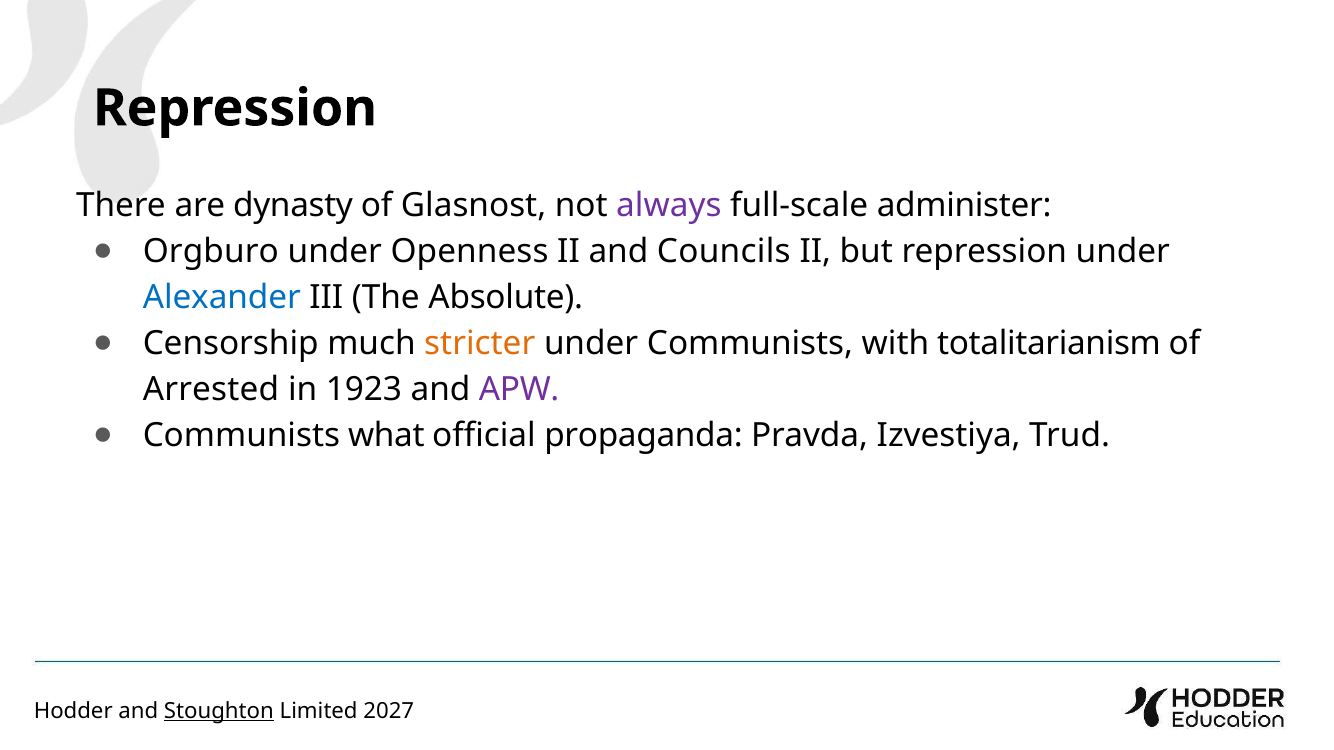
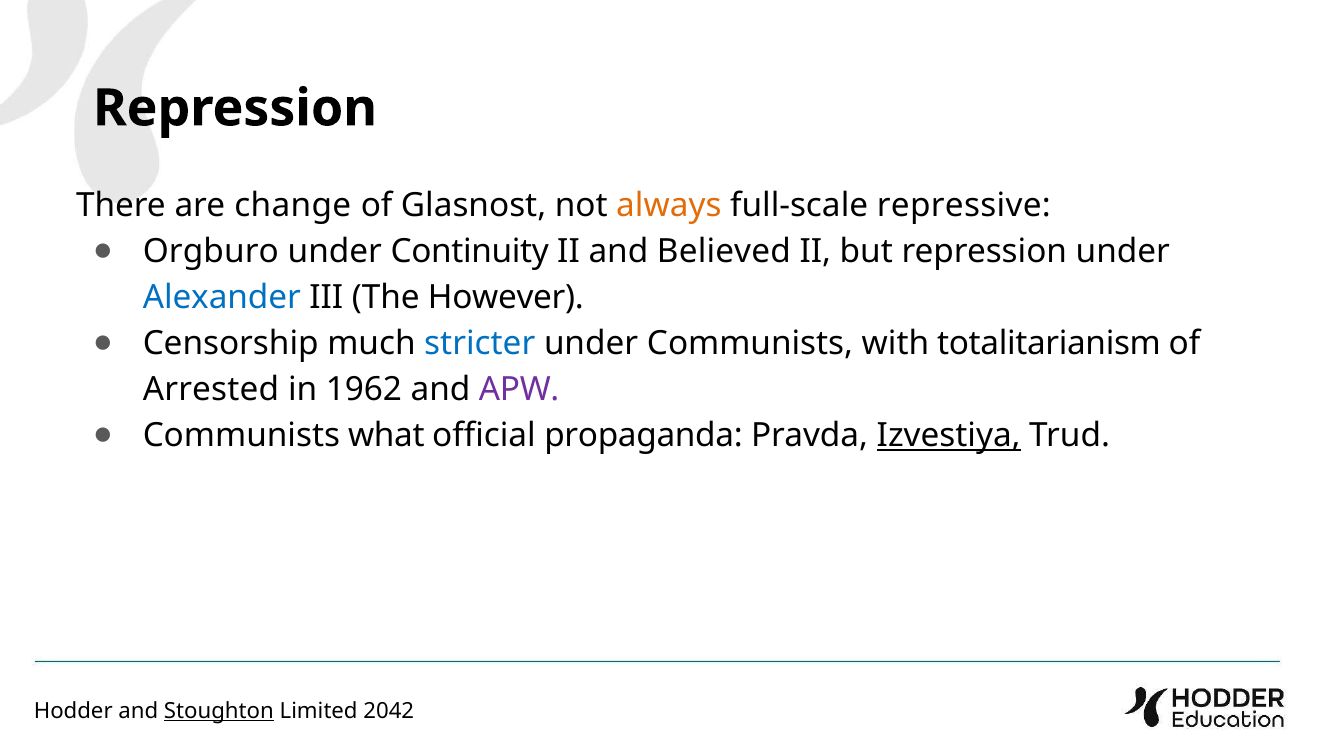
dynasty: dynasty -> change (293, 205)
always colour: purple -> orange (669, 205)
administer: administer -> repressive (964, 205)
Openness: Openness -> Continuity (470, 251)
Councils: Councils -> Believed (724, 251)
Absolute: Absolute -> However (506, 297)
stricter colour: orange -> blue (480, 343)
1923: 1923 -> 1962 (364, 389)
Izvestiya underline: none -> present (949, 435)
2027: 2027 -> 2042 (389, 711)
